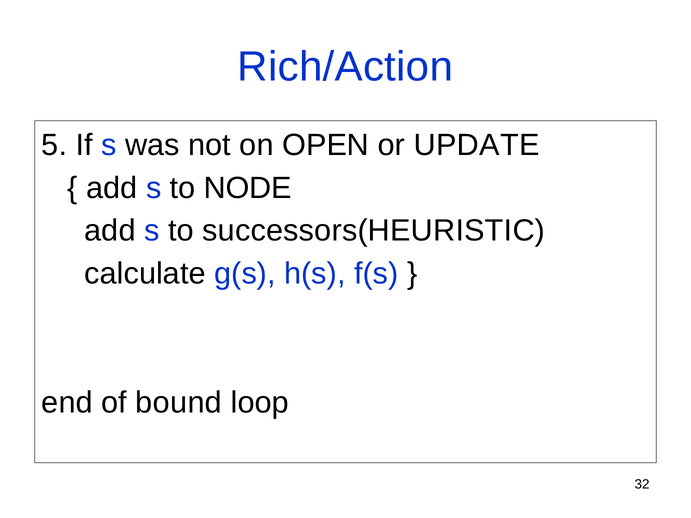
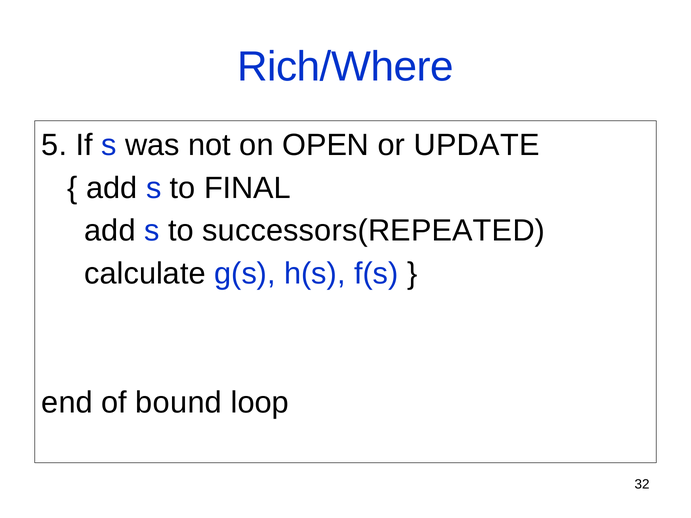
Rich/Action: Rich/Action -> Rich/Where (346, 67)
NODE: NODE -> FINAL (248, 188)
successors(HEURISTIC: successors(HEURISTIC -> successors(REPEATED (374, 231)
